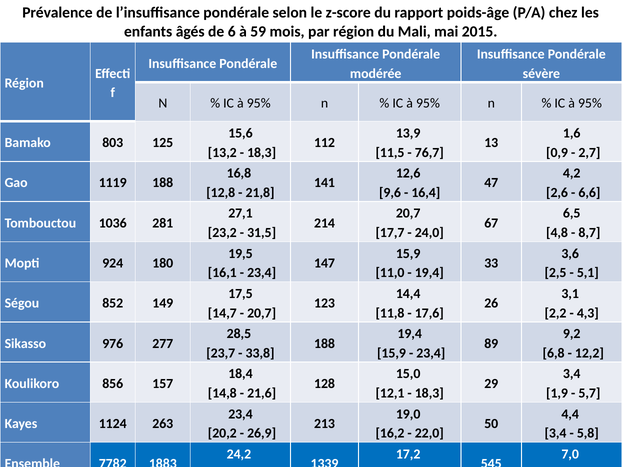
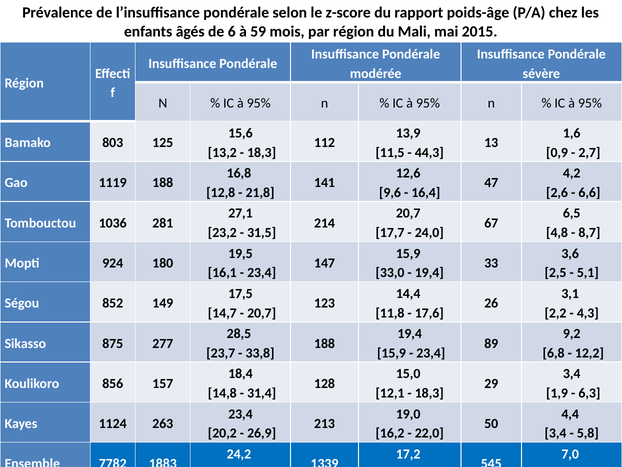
76,7: 76,7 -> 44,3 (429, 152)
11,0: 11,0 -> 33,0 (390, 273)
976: 976 -> 875 (113, 343)
21,6: 21,6 -> 31,4 (262, 393)
5,7: 5,7 -> 6,3 (589, 393)
